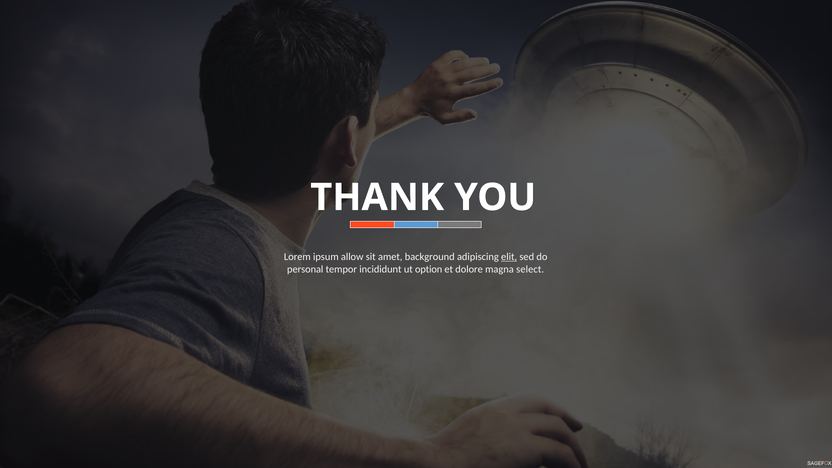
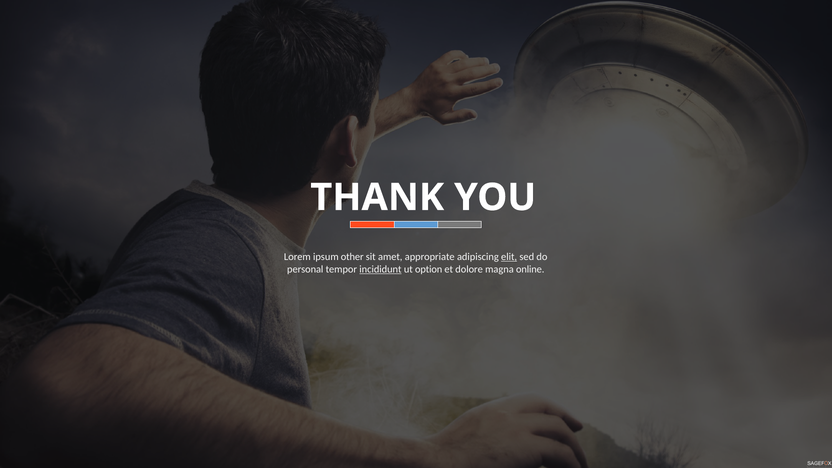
allow: allow -> other (352, 257)
background: background -> appropriate (430, 257)
incididunt underline: none -> present (380, 269)
select: select -> online (530, 269)
